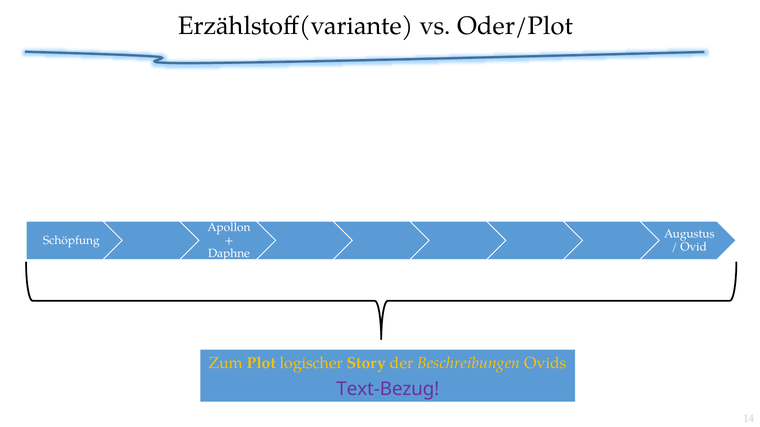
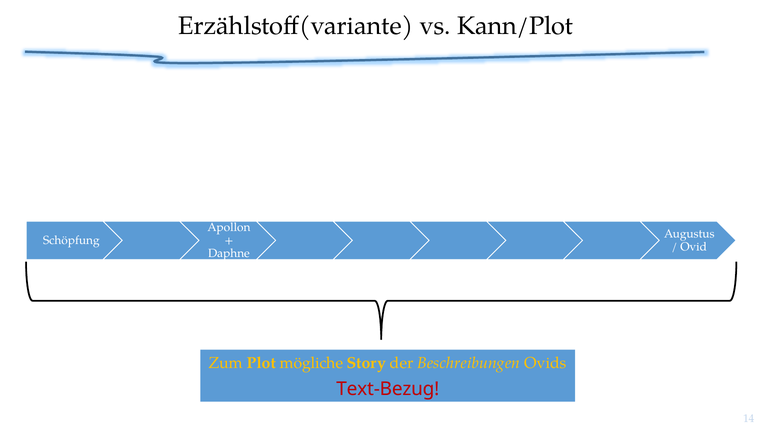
Oder/Plot: Oder/Plot -> Kann/Plot (515, 26)
logischer: logischer -> mögliche (311, 363)
Text-Bezug colour: purple -> red (388, 389)
